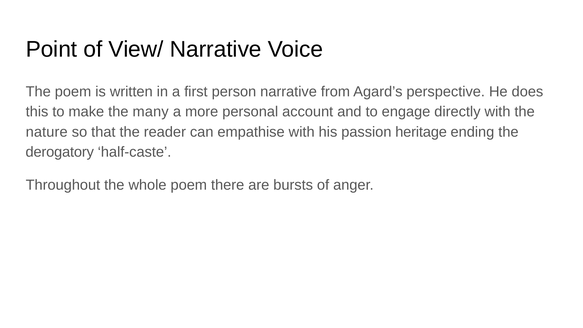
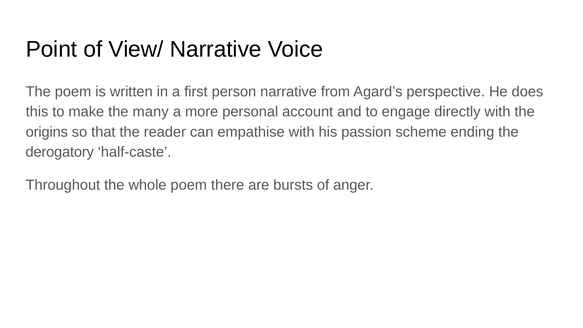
nature: nature -> origins (47, 132)
heritage: heritage -> scheme (421, 132)
